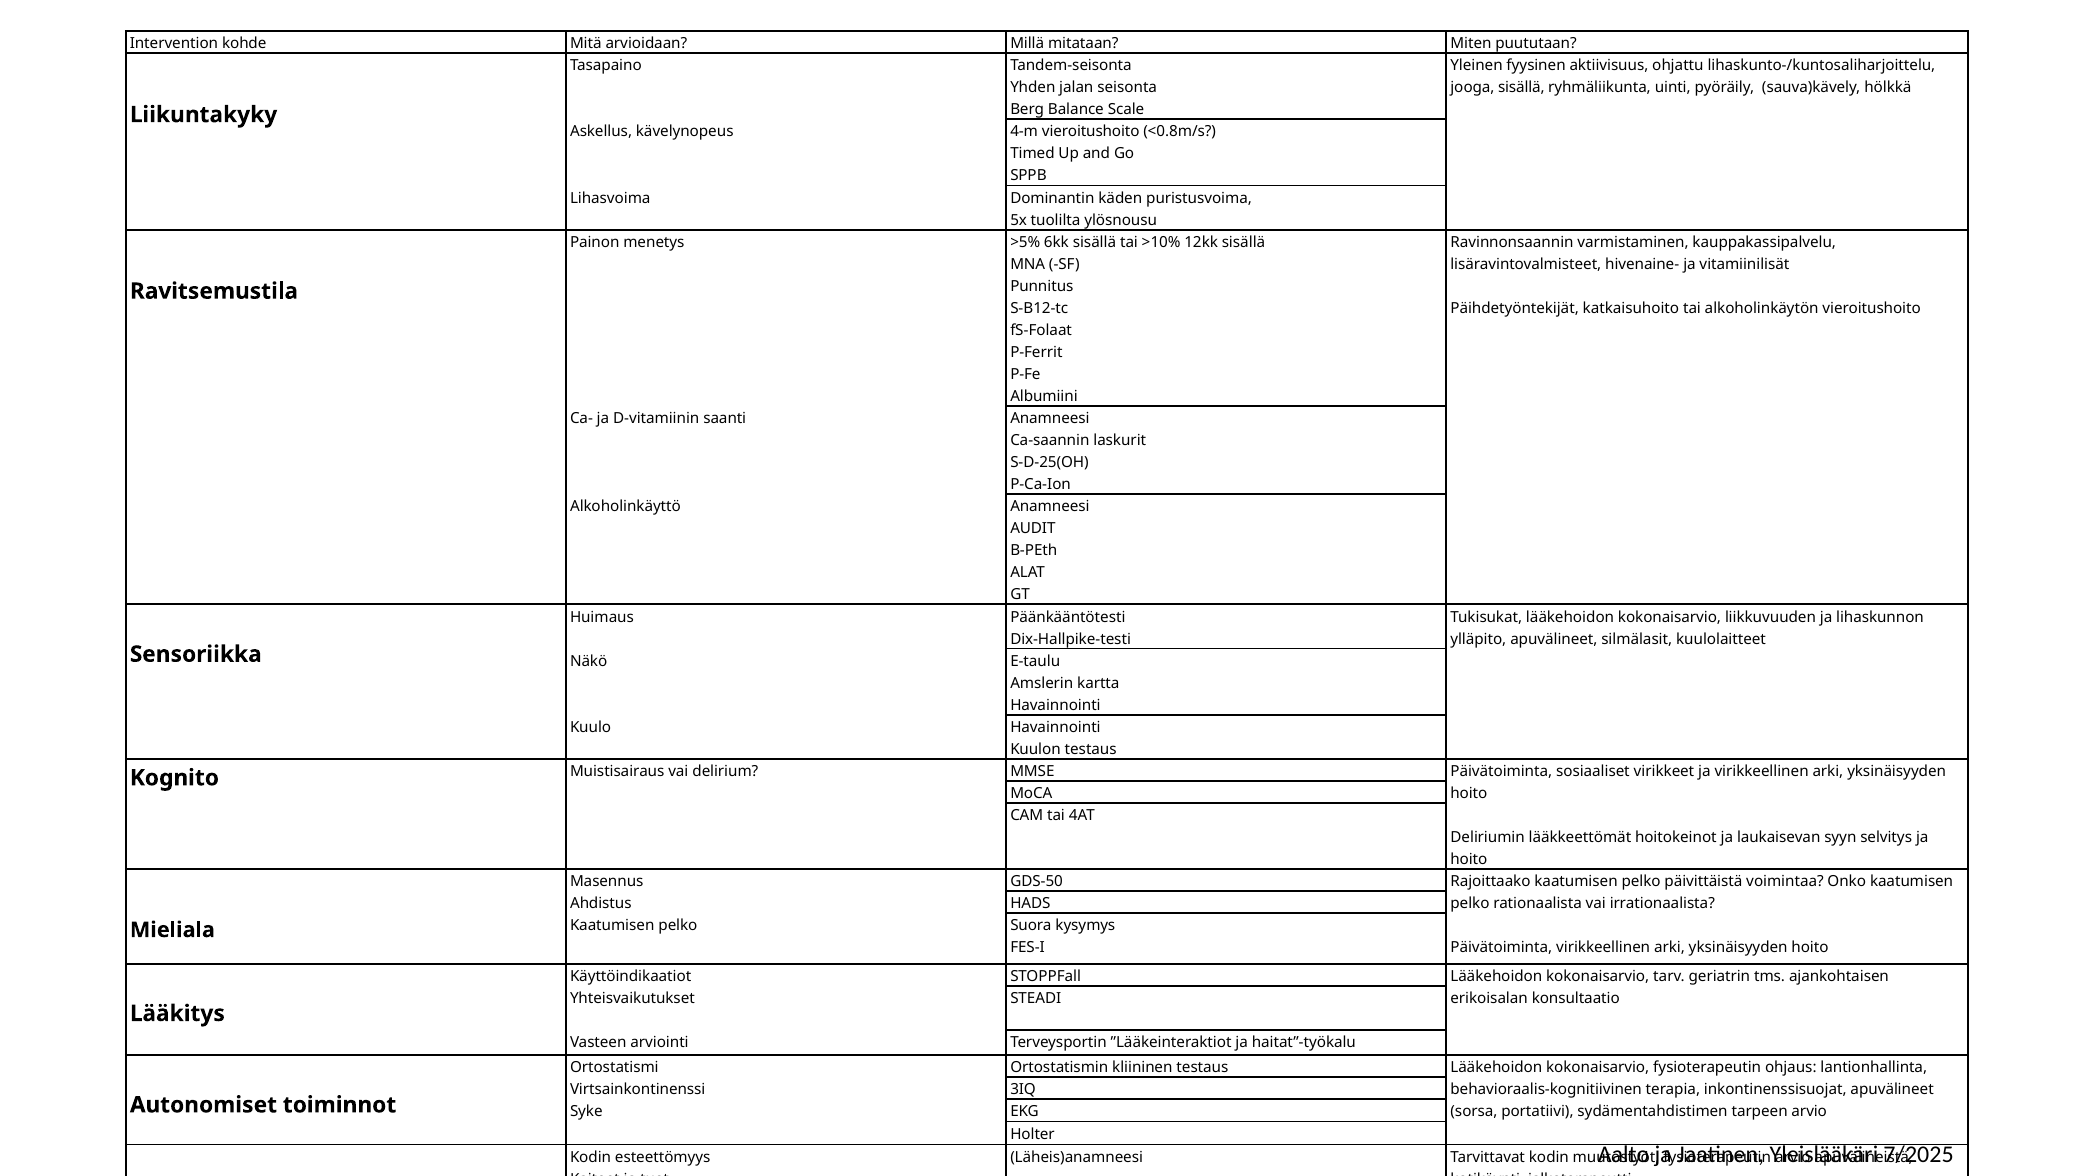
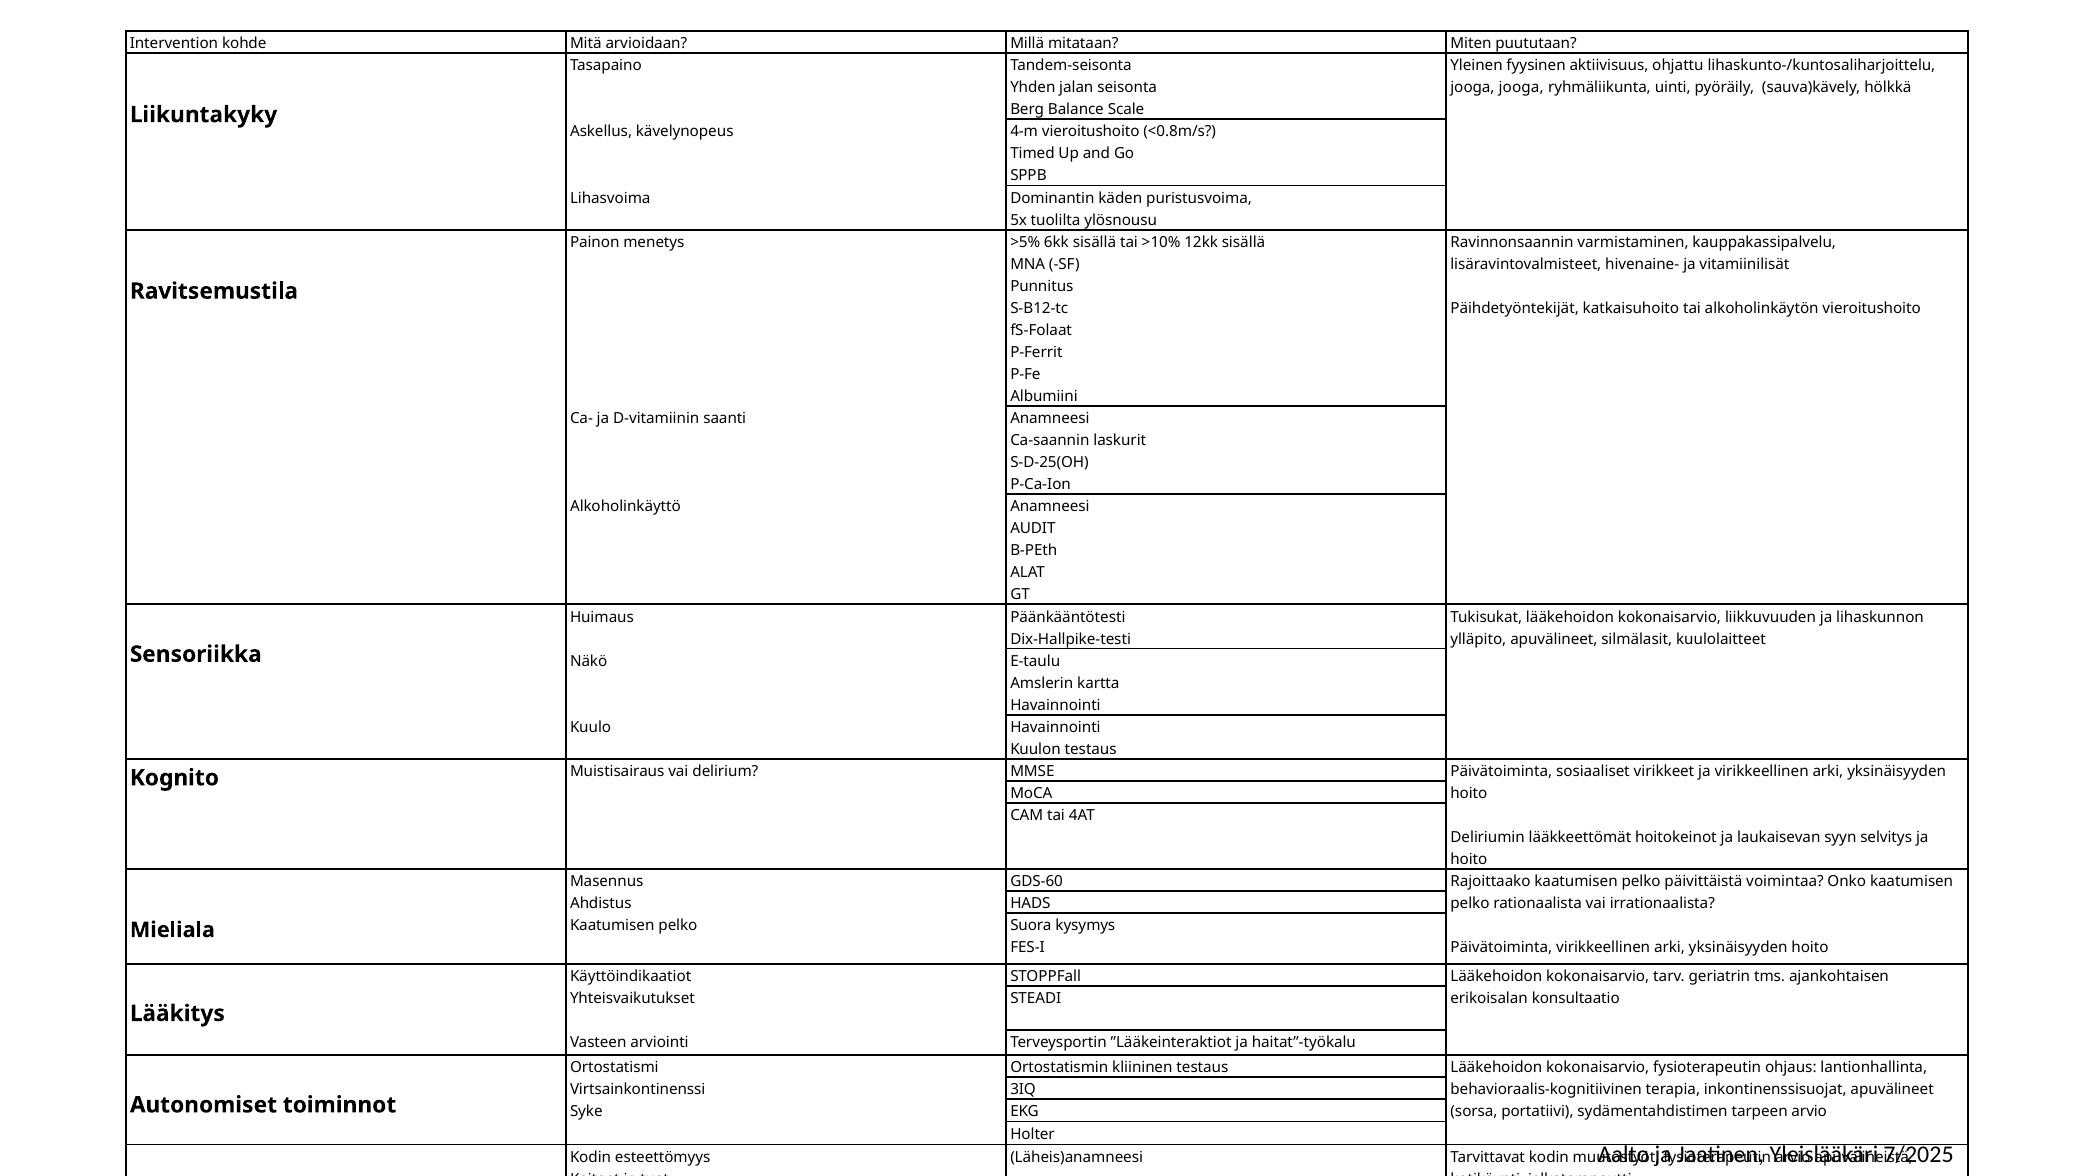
jooga sisällä: sisällä -> jooga (1521, 88)
GDS-50: GDS-50 -> GDS-60 (1037, 882)
